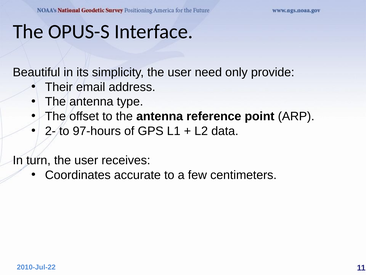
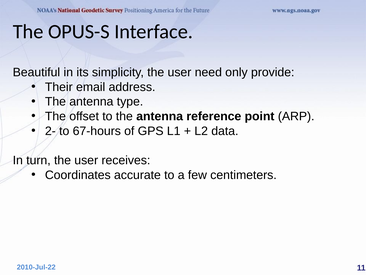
97-hours: 97-hours -> 67-hours (97, 131)
